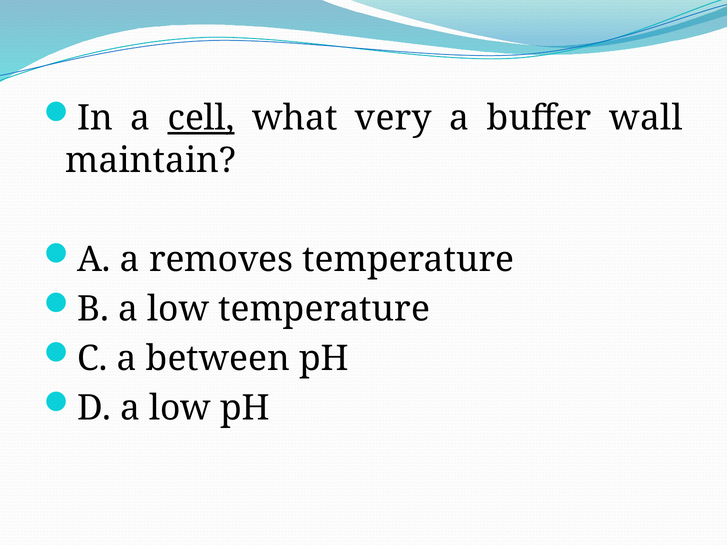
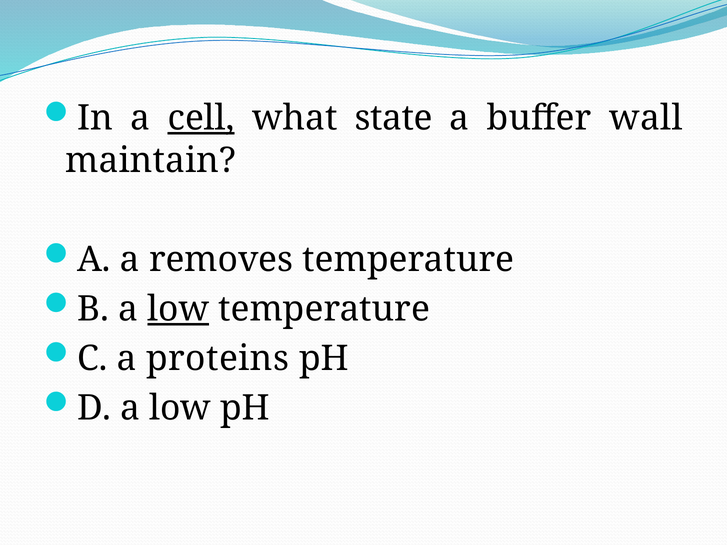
very: very -> state (394, 118)
low underline: none -> present (178, 309)
between: between -> proteins (218, 359)
